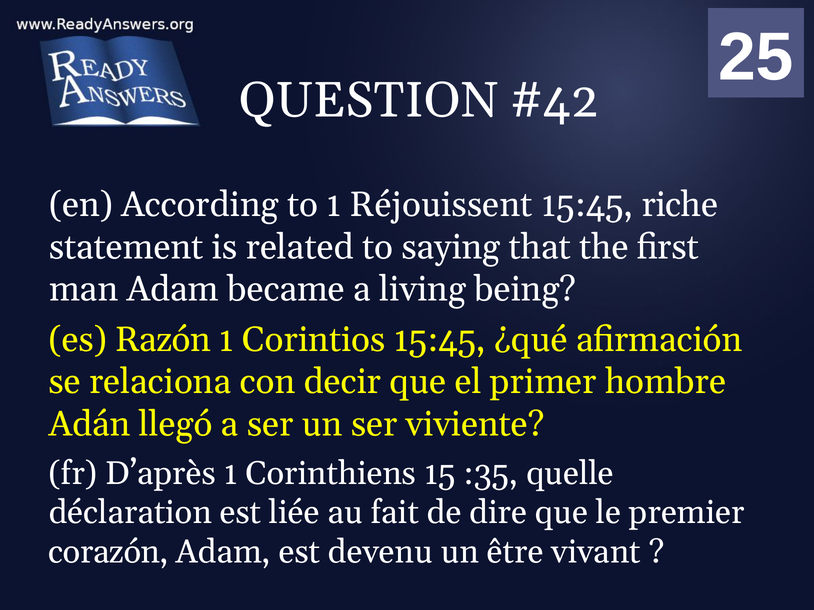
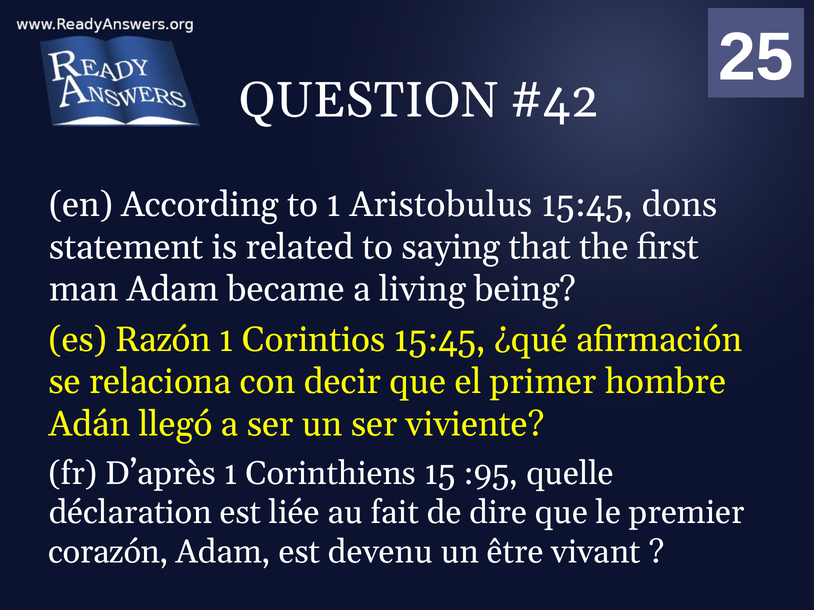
Réjouissent: Réjouissent -> Aristobulus (441, 205)
riche: riche -> dons (679, 205)
:35: :35 -> :95 (491, 474)
